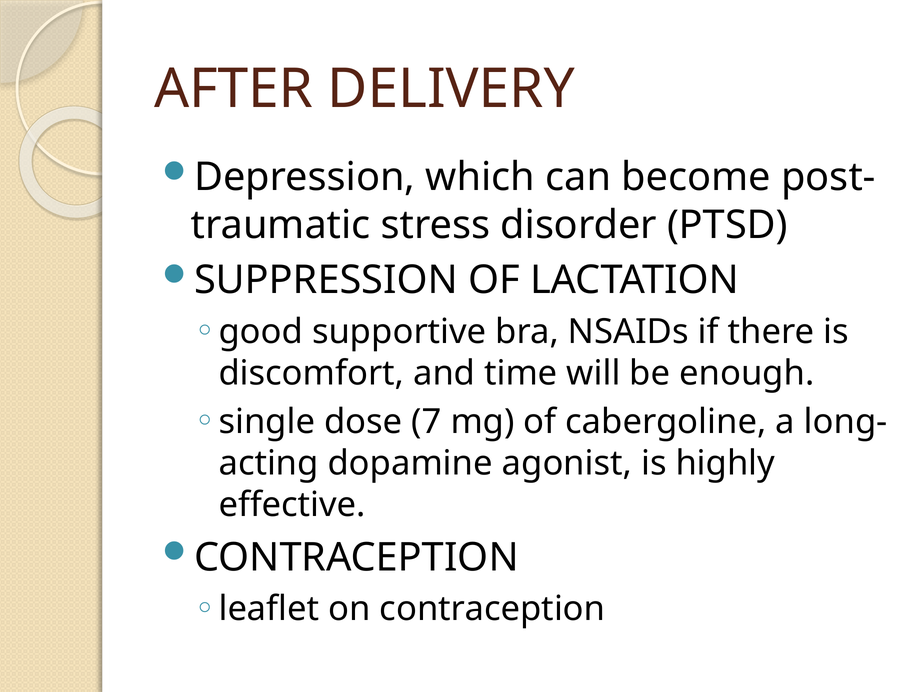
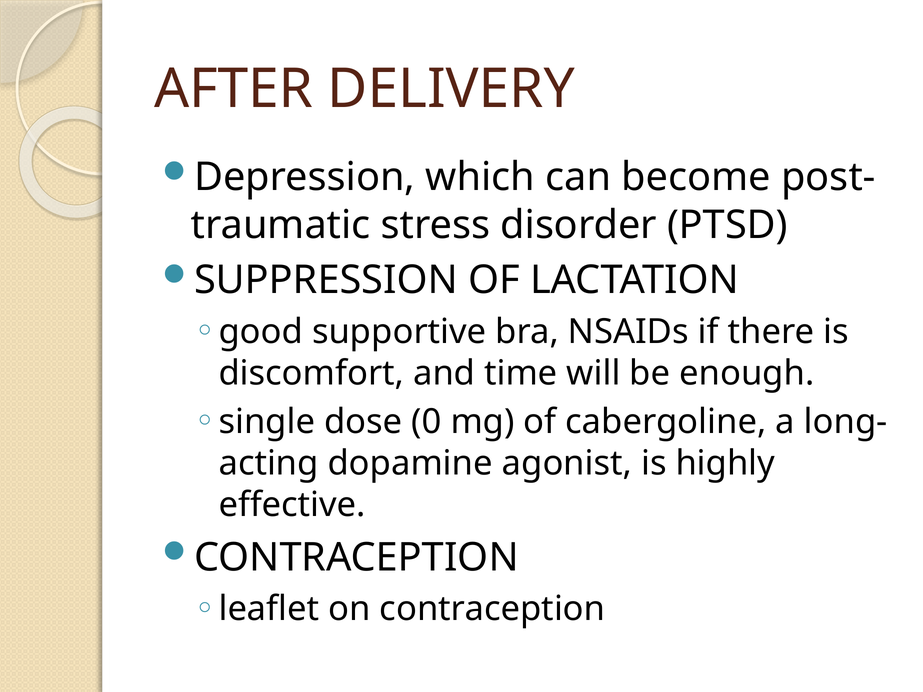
7: 7 -> 0 (427, 422)
